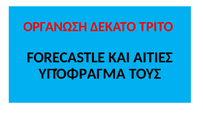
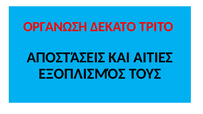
FORECASTLE: FORECASTLE -> ΑΠΟΣΤΆΣΕΙΣ (66, 57)
ΥΠΌΦΡΑΓΜΑ: ΥΠΌΦΡΑΓΜΑ -> ΕΞΟΠΛΙΣΜΌΣ (82, 74)
